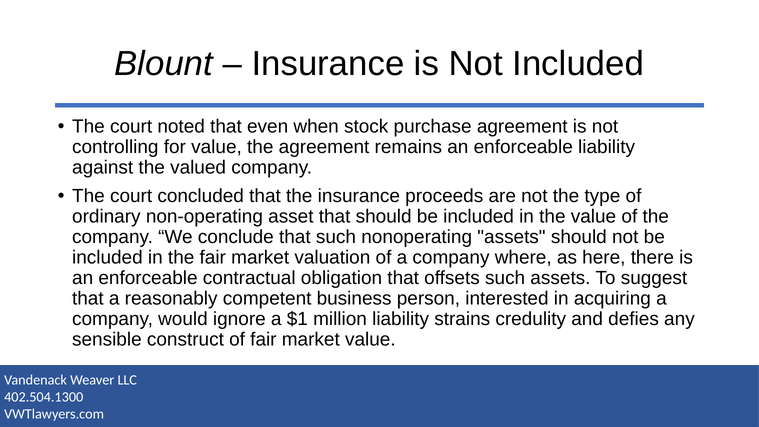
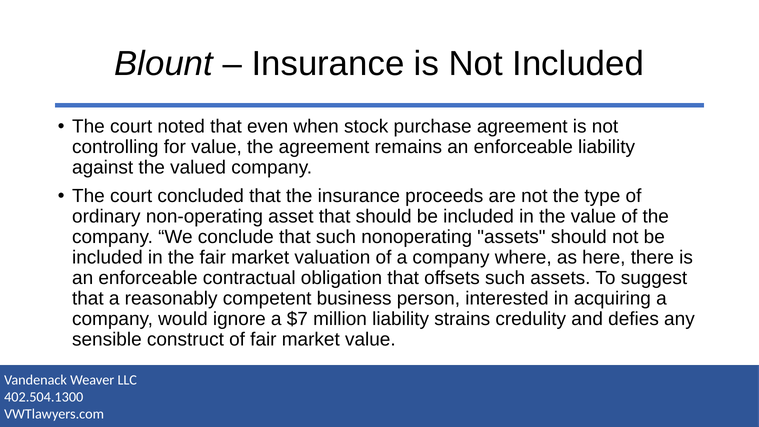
$1: $1 -> $7 (297, 319)
